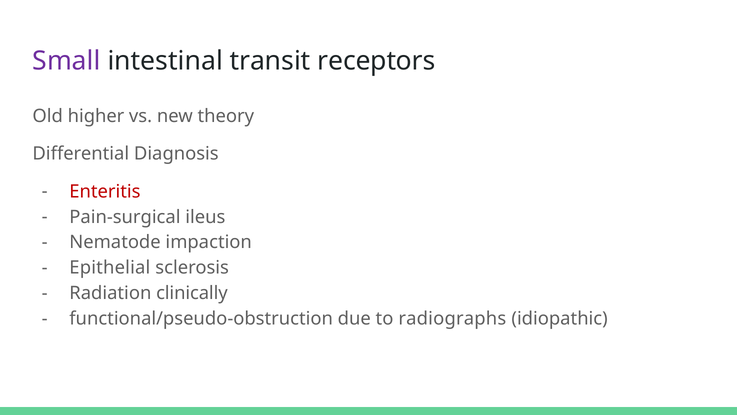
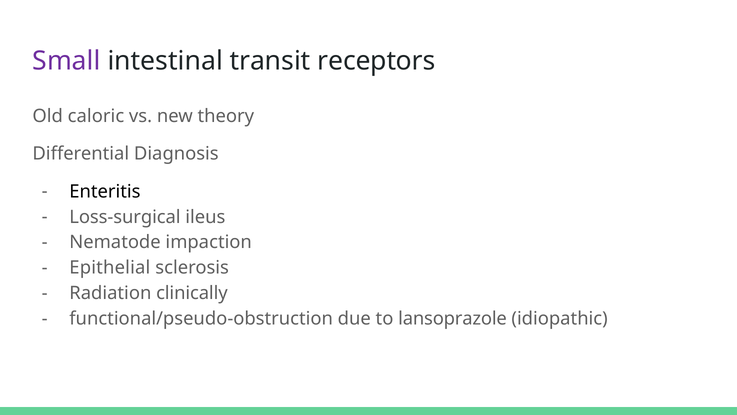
higher: higher -> caloric (96, 116)
Enteritis colour: red -> black (105, 191)
Pain-surgical: Pain-surgical -> Loss-surgical (125, 217)
radiographs: radiographs -> lansoprazole (453, 318)
